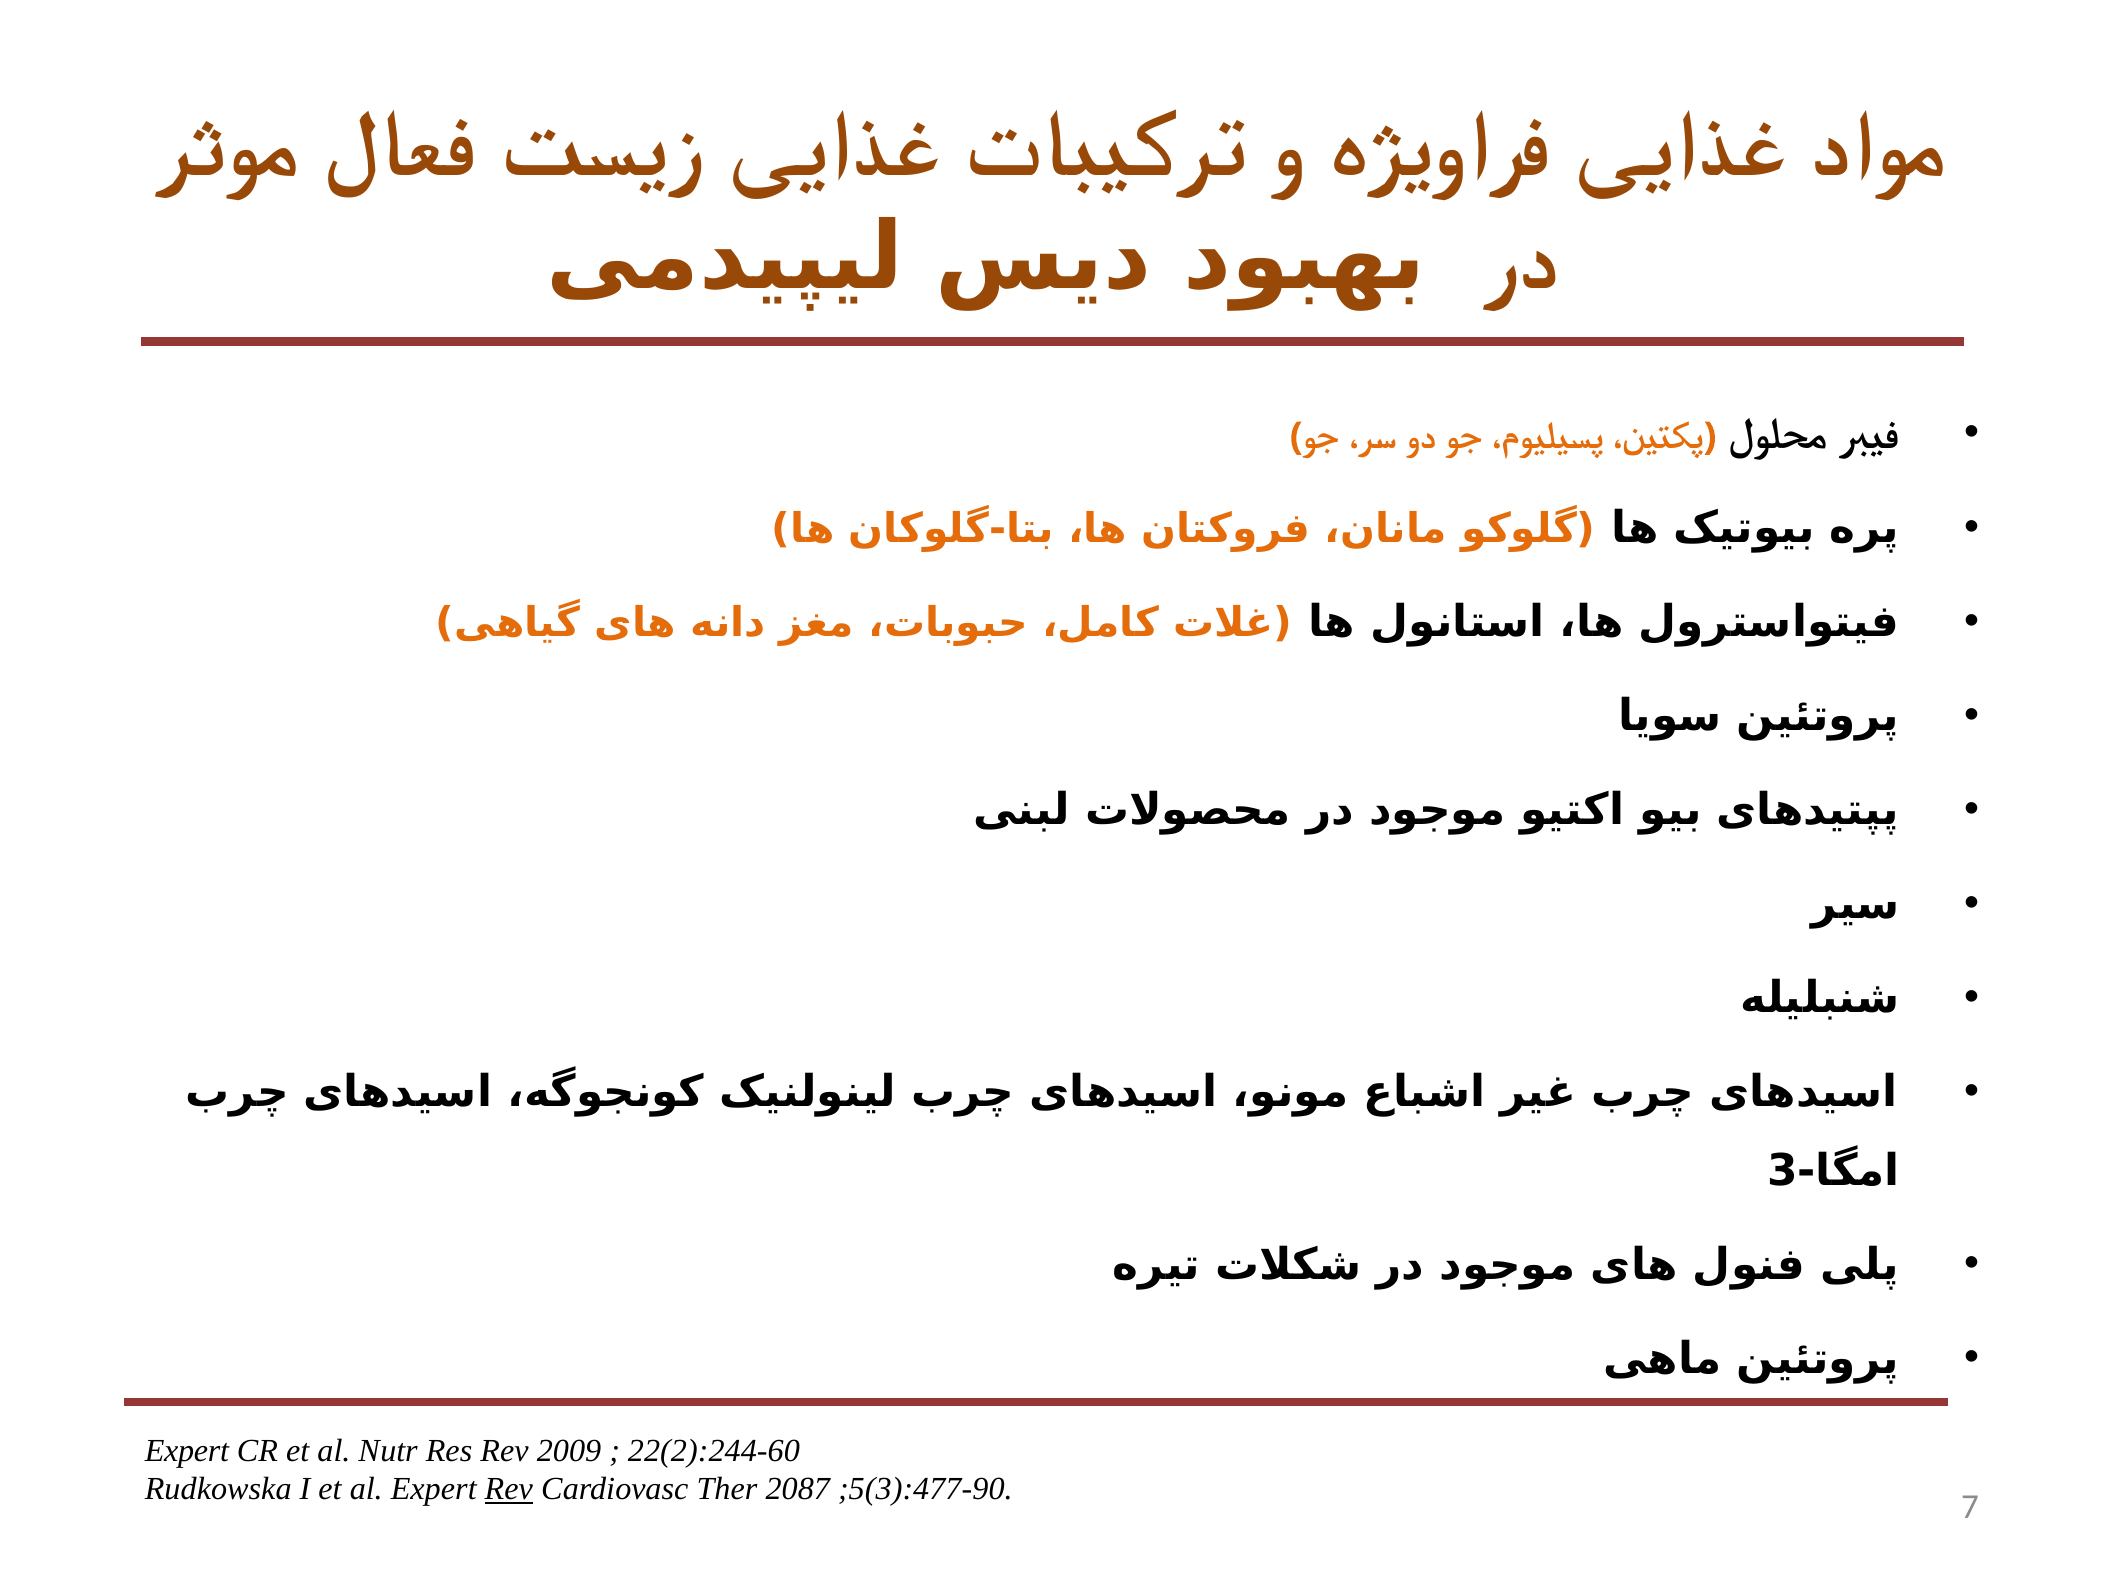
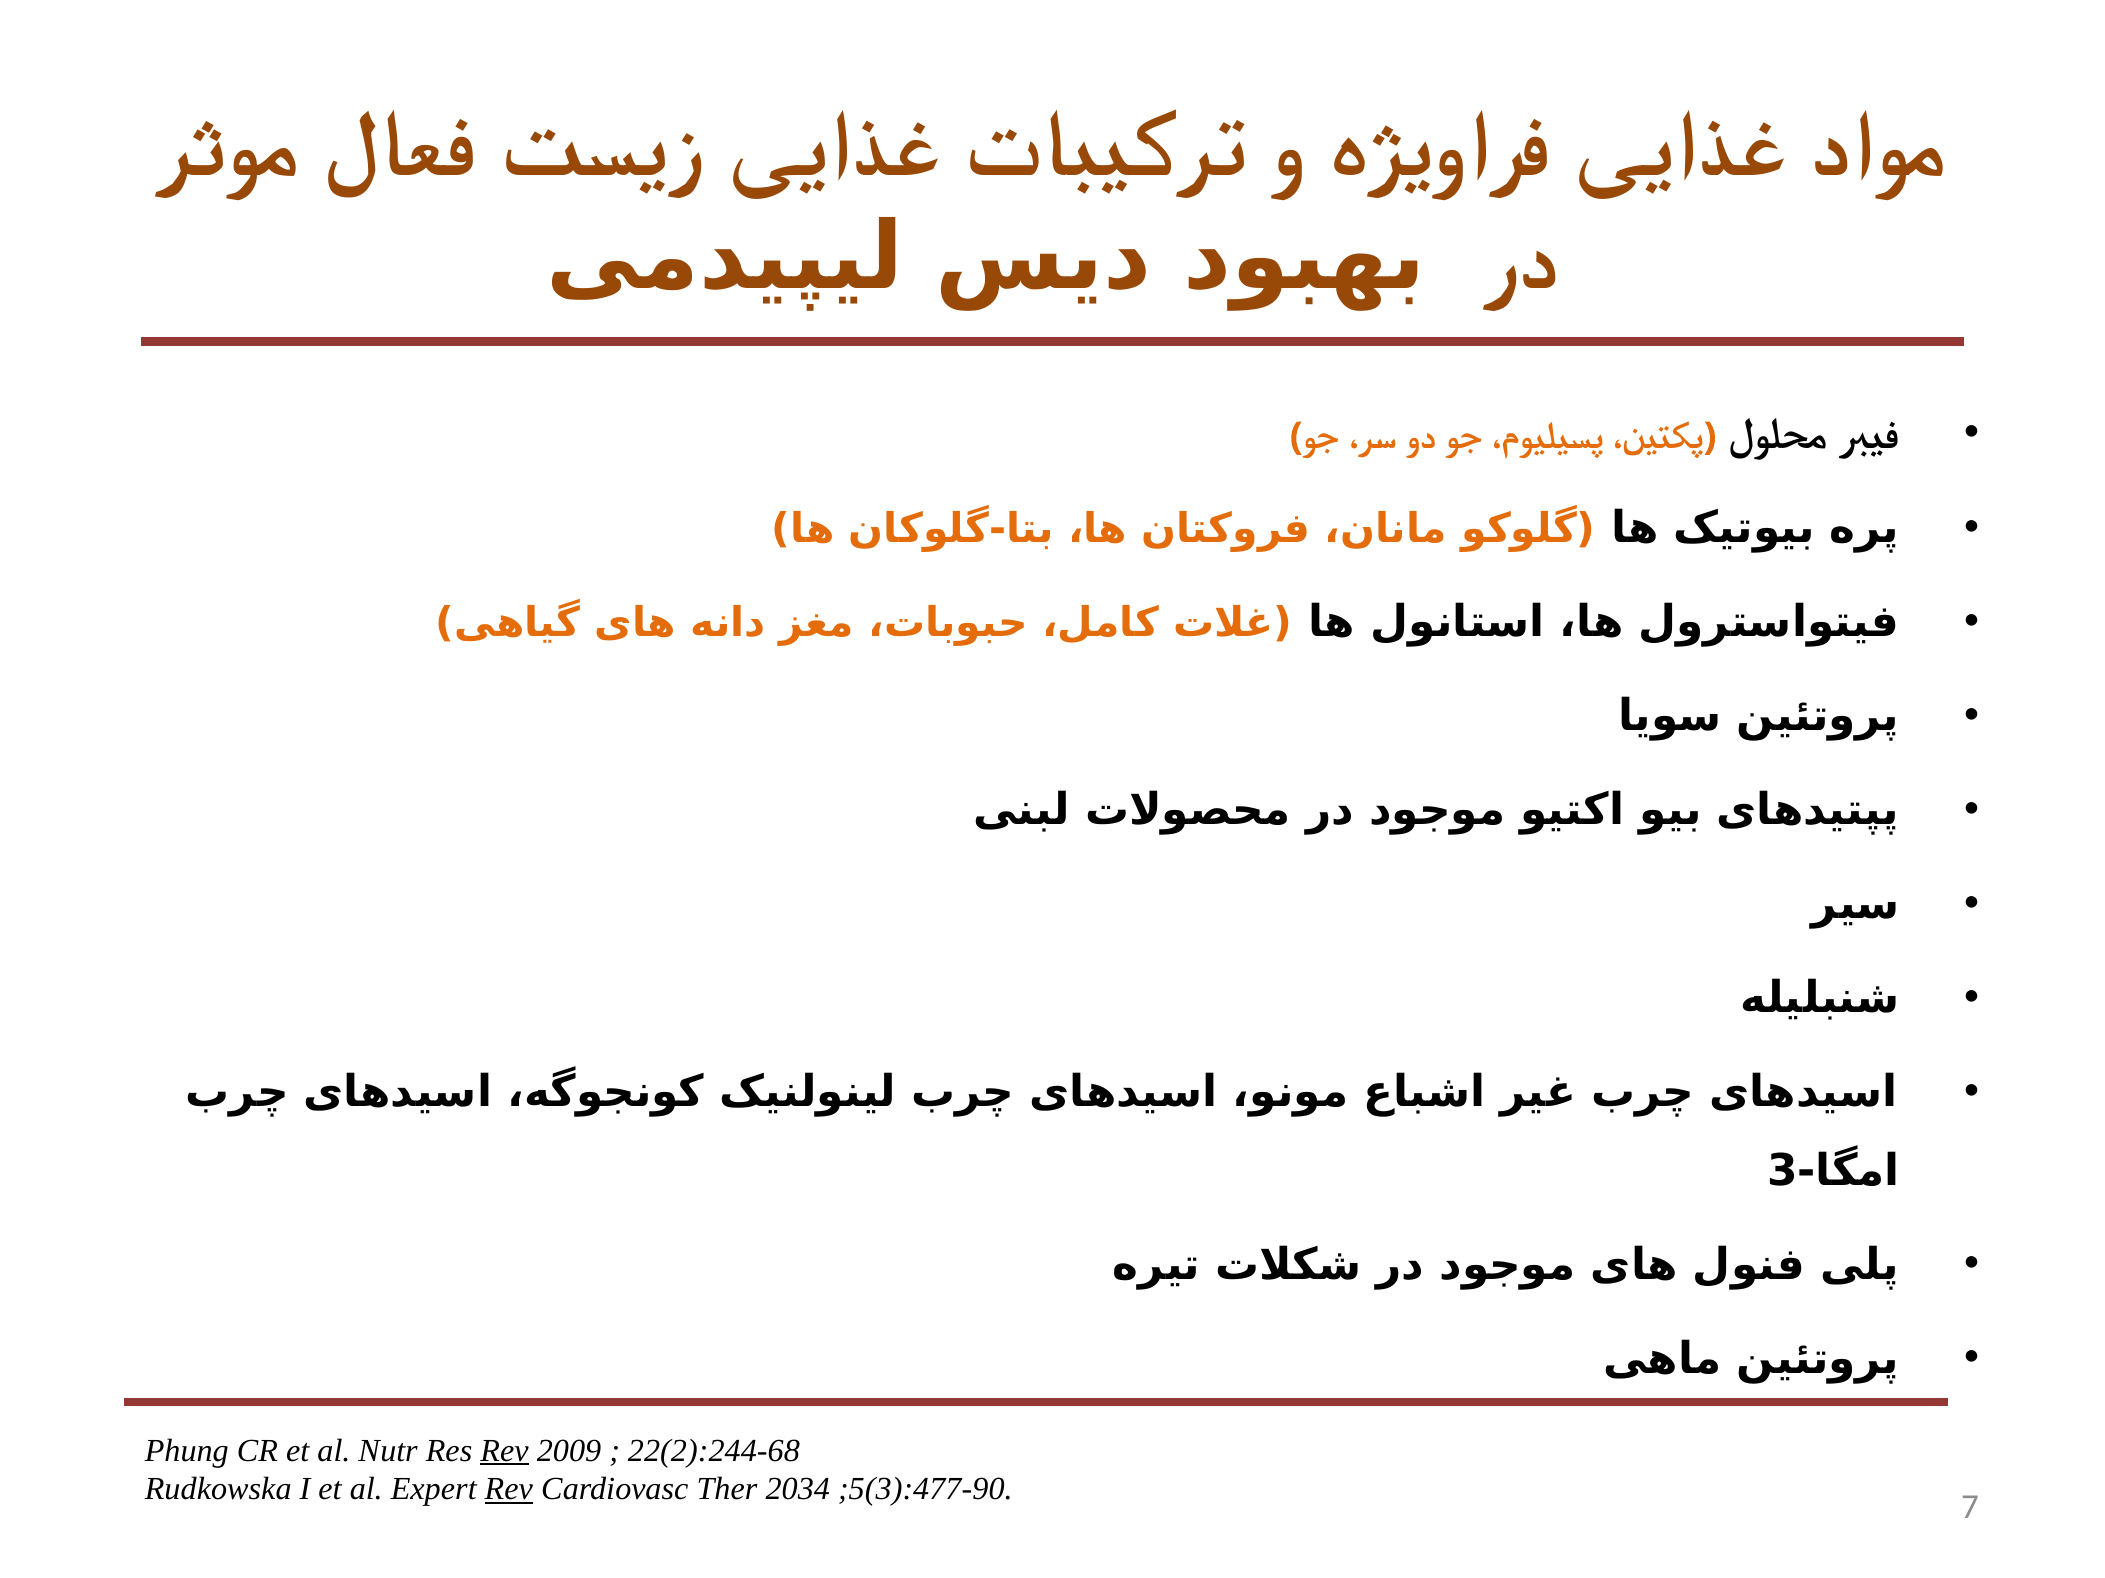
Expert: Expert -> Phung (187, 1451)
Rev underline: none -> present (505, 1451)
22(2):244-60: 22(2):244-60 -> 22(2):244-68 (714, 1451)
2087: 2087 -> 2034 (798, 1490)
